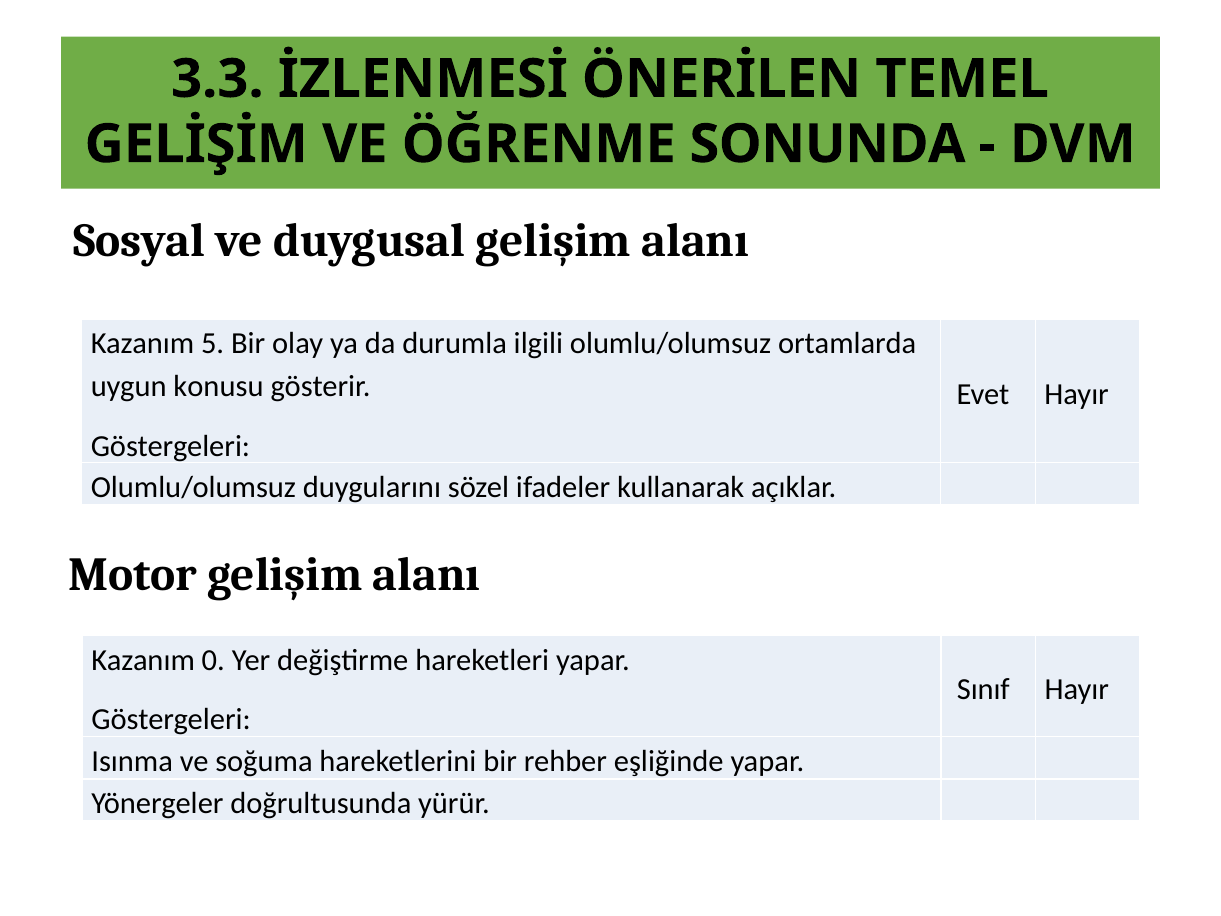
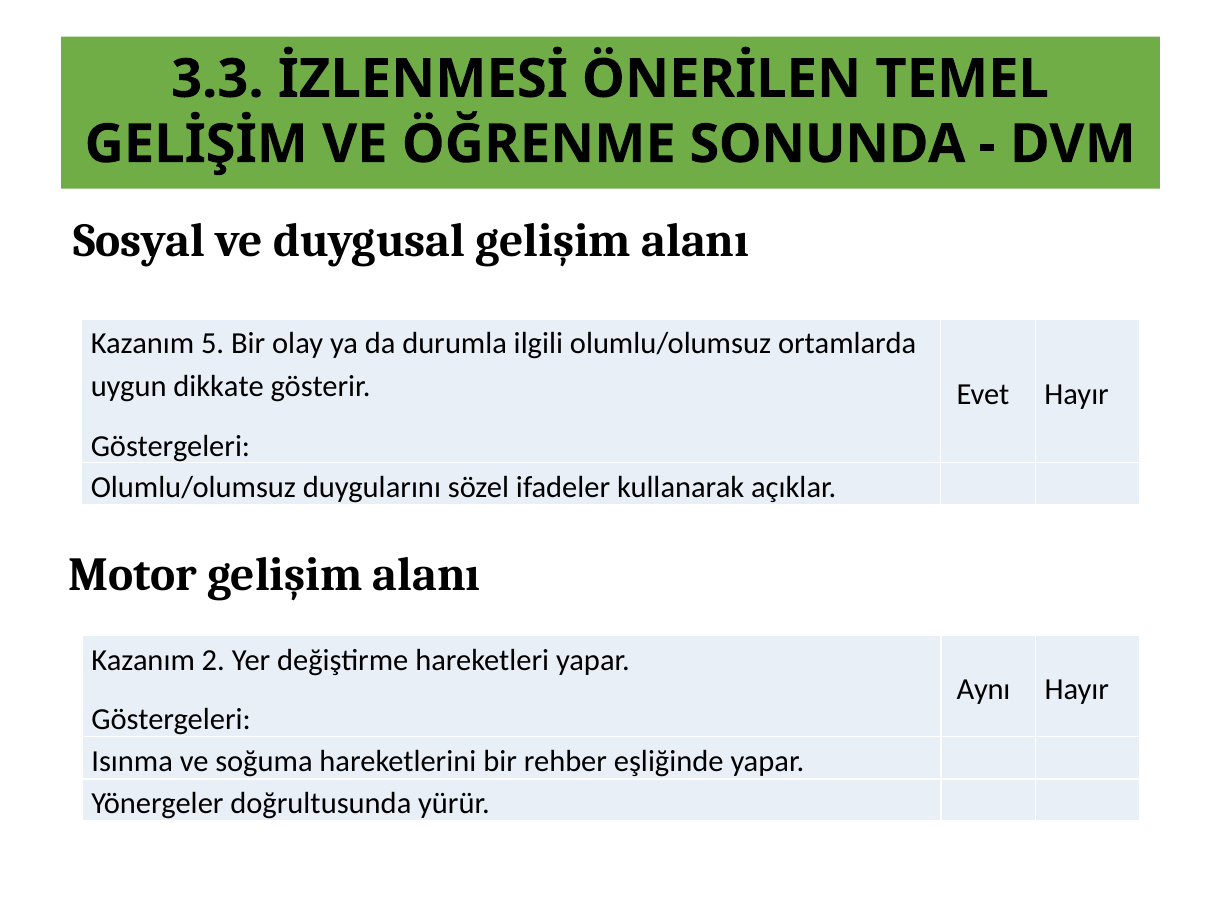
konusu: konusu -> dikkate (219, 387)
0: 0 -> 2 (213, 660)
Sınıf: Sınıf -> Aynı (983, 689)
